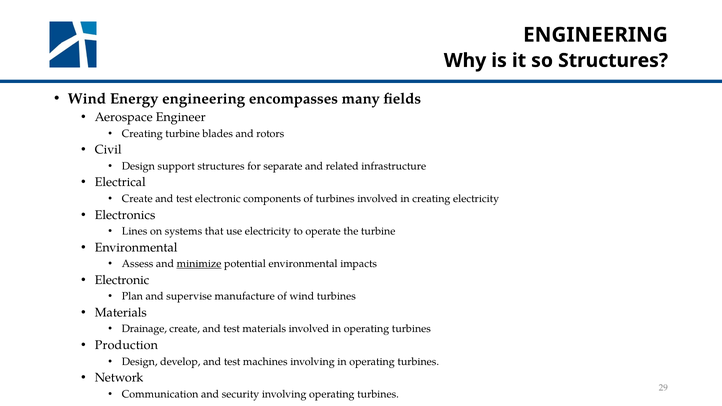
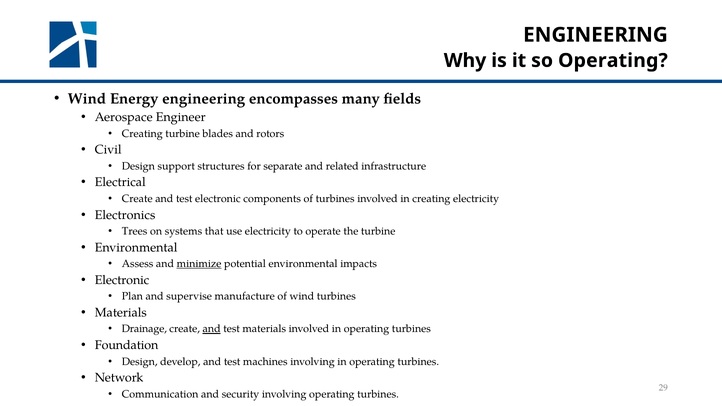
so Structures: Structures -> Operating (613, 61)
Lines: Lines -> Trees (135, 231)
and underline: none -> present (212, 329)
Production: Production -> Foundation (127, 345)
